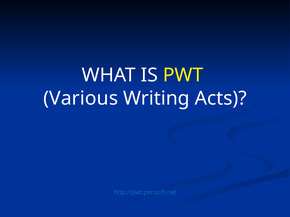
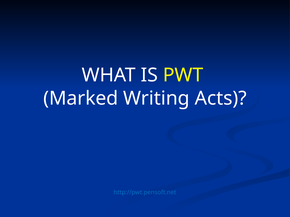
Various: Various -> Marked (81, 99)
